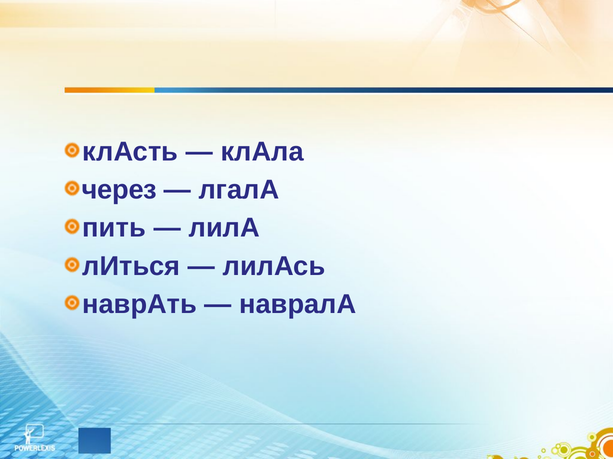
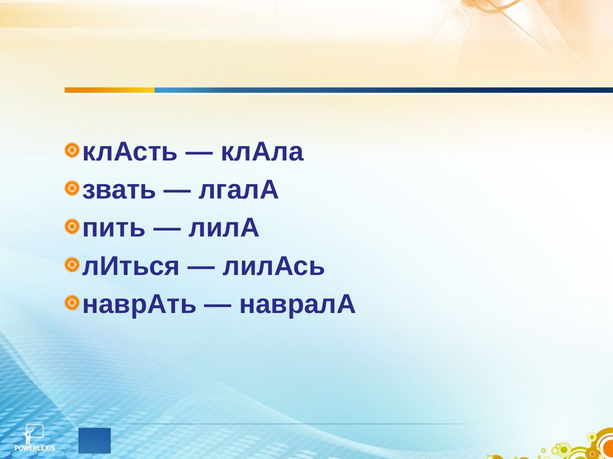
через: через -> звать (119, 190)
